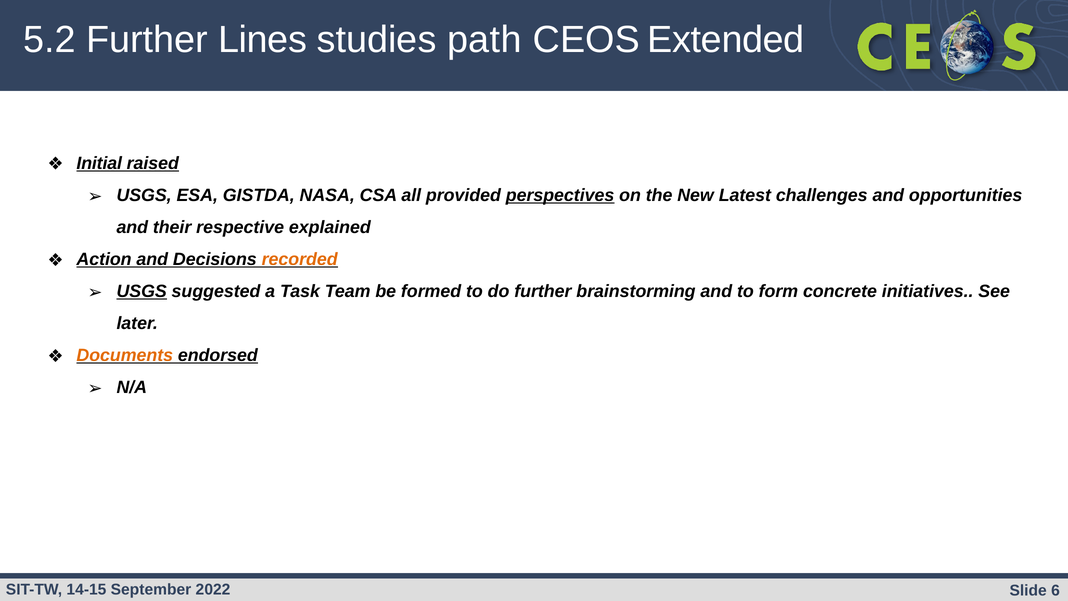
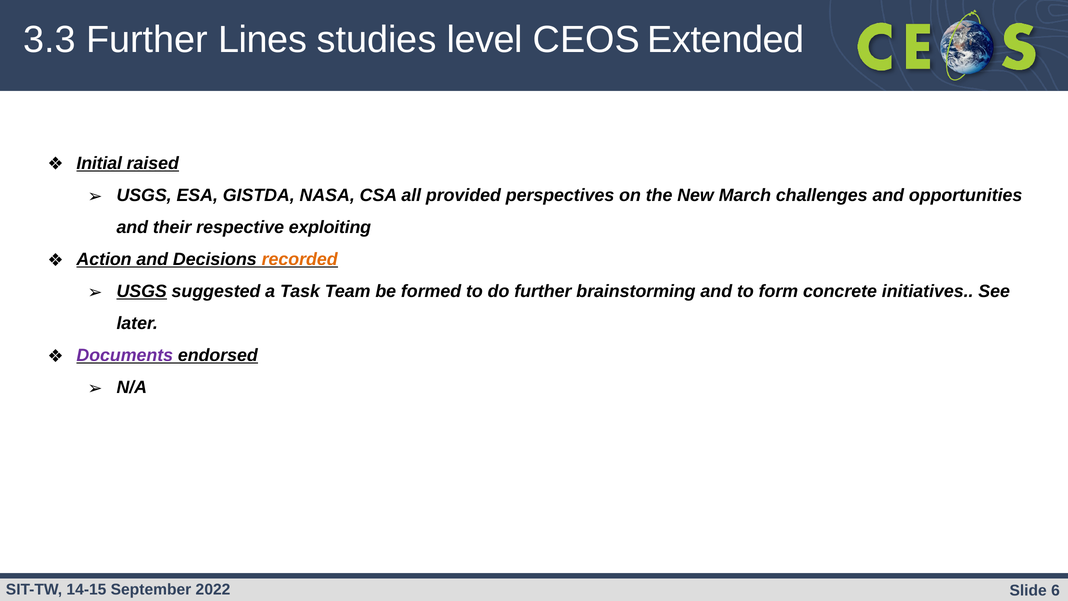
5.2: 5.2 -> 3.3 (50, 40)
path: path -> level (485, 40)
perspectives underline: present -> none (560, 195)
Latest: Latest -> March (745, 195)
explained: explained -> exploiting (330, 227)
Documents colour: orange -> purple (125, 355)
